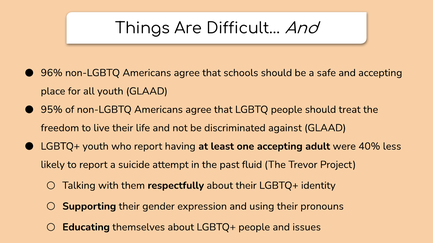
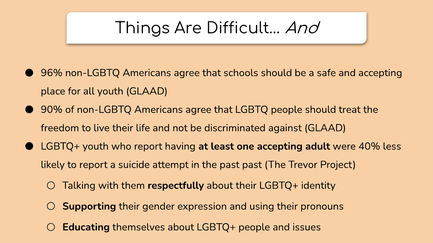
95%: 95% -> 90% (52, 110)
past fluid: fluid -> past (252, 165)
